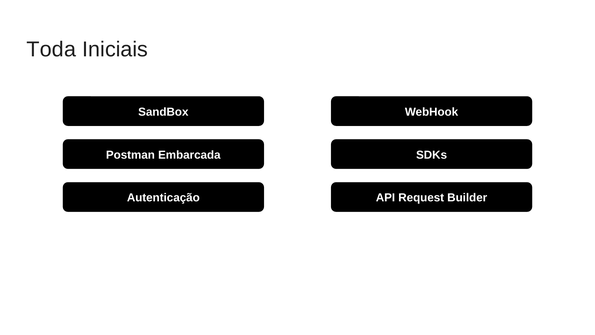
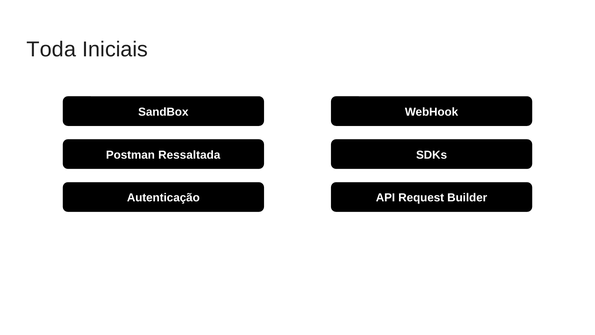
Embarcada: Embarcada -> Ressaltada (189, 155)
